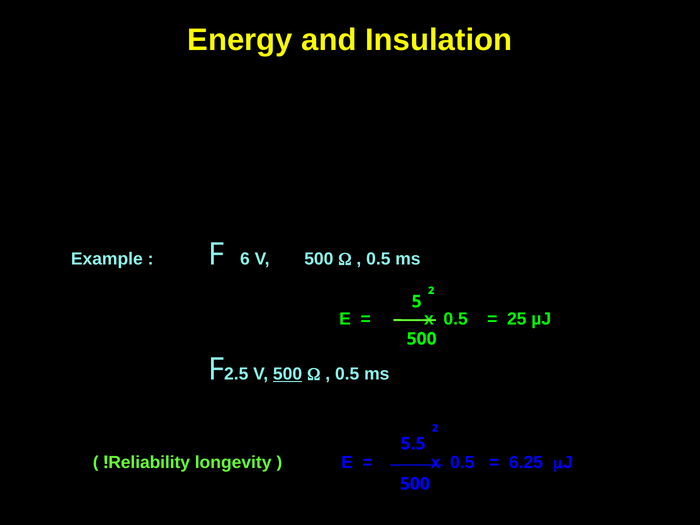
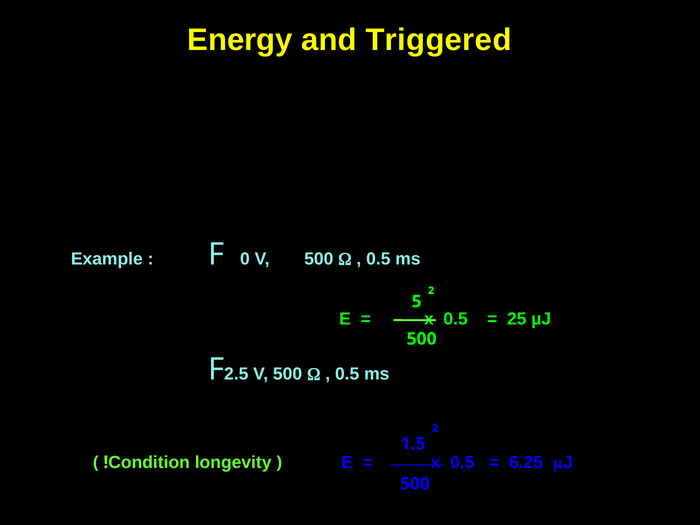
Insulation: Insulation -> Triggered (439, 40)
6: 6 -> 0 (245, 259)
500 underline: present -> none (288, 374)
5.5: 5.5 -> 1.5 (413, 444)
Reliability: Reliability -> Condition (149, 462)
